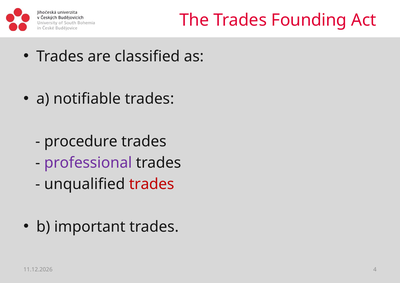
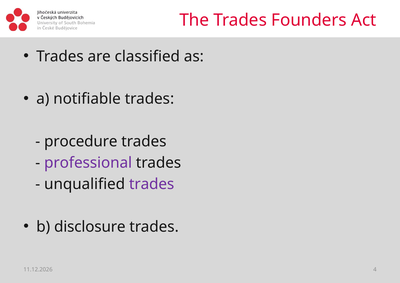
Founding: Founding -> Founders (309, 20)
trades colour: red -> purple (152, 184)
important: important -> disclosure (90, 227)
